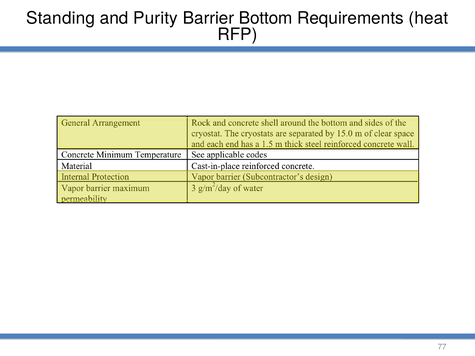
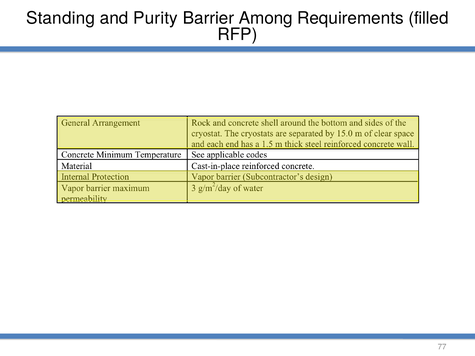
Bottom: Bottom -> Among (266, 18)
heat: heat -> filled (429, 18)
